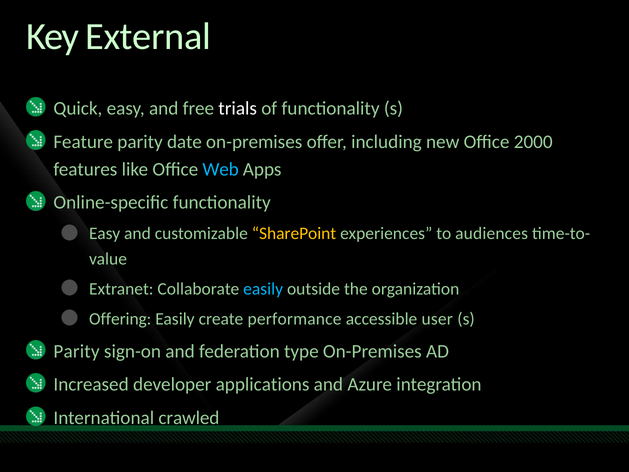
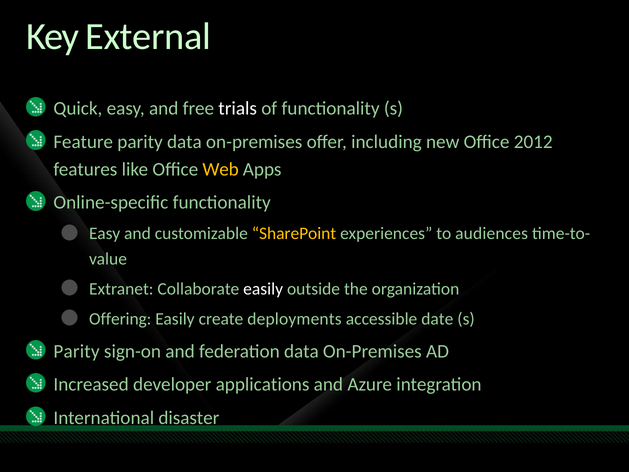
parity date: date -> data (184, 142)
2000: 2000 -> 2012 (533, 142)
Web colour: light blue -> yellow (221, 169)
easily colour: light blue -> white (263, 289)
performance: performance -> deployments (294, 319)
user: user -> date (437, 319)
federation type: type -> data (301, 351)
crawled: crawled -> disaster (189, 418)
